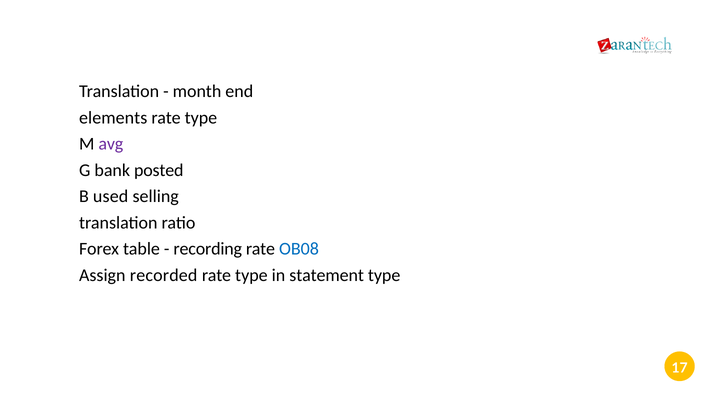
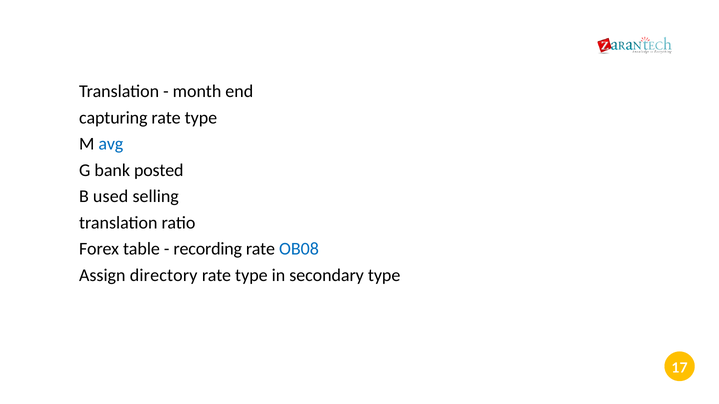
elements: elements -> capturing (113, 118)
avg colour: purple -> blue (111, 144)
recorded: recorded -> directory (164, 276)
statement: statement -> secondary (327, 276)
